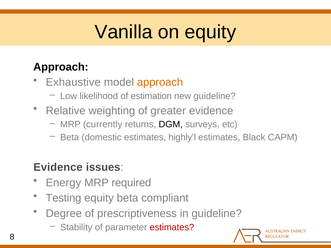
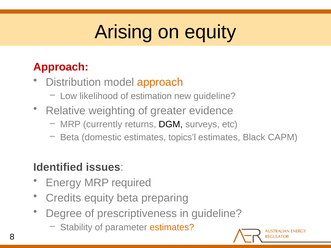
Vanilla: Vanilla -> Arising (124, 32)
Approach colour: black -> red (61, 67)
Exhaustive: Exhaustive -> Distribution (73, 82)
highly’l: highly’l -> topics’l (182, 137)
Evidence: Evidence -> Identified (58, 167)
Testing: Testing -> Credits (63, 198)
compliant: compliant -> preparing (165, 198)
estimates colour: red -> orange (172, 228)
